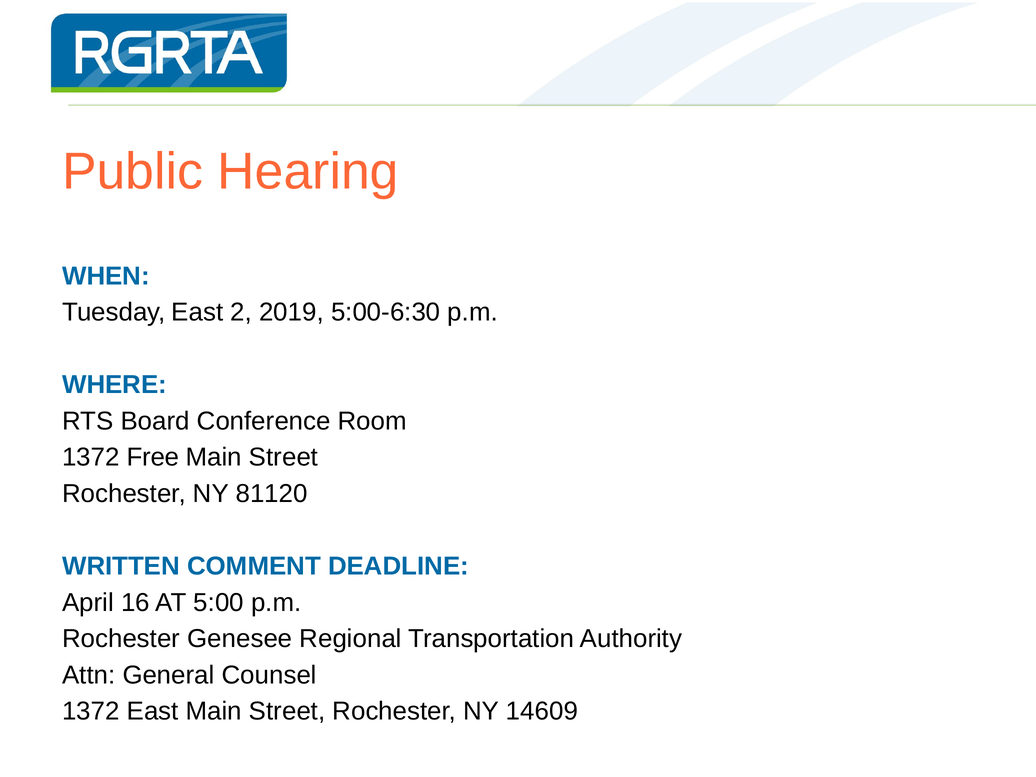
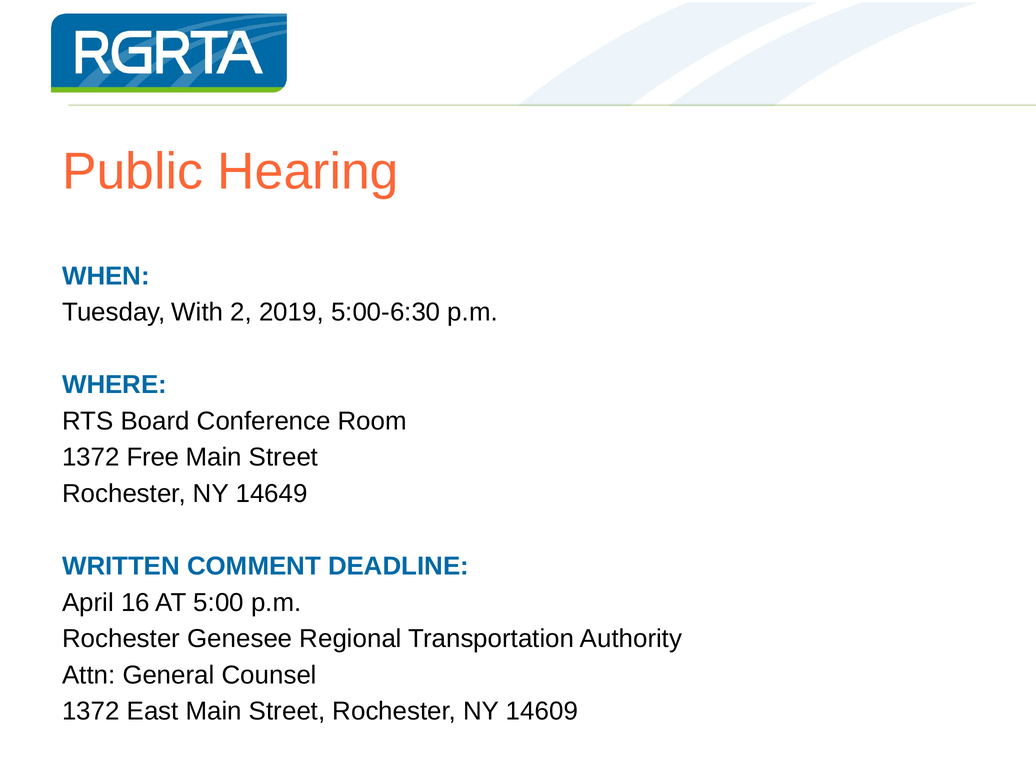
Tuesday East: East -> With (197, 312)
81120: 81120 -> 14649 (272, 494)
